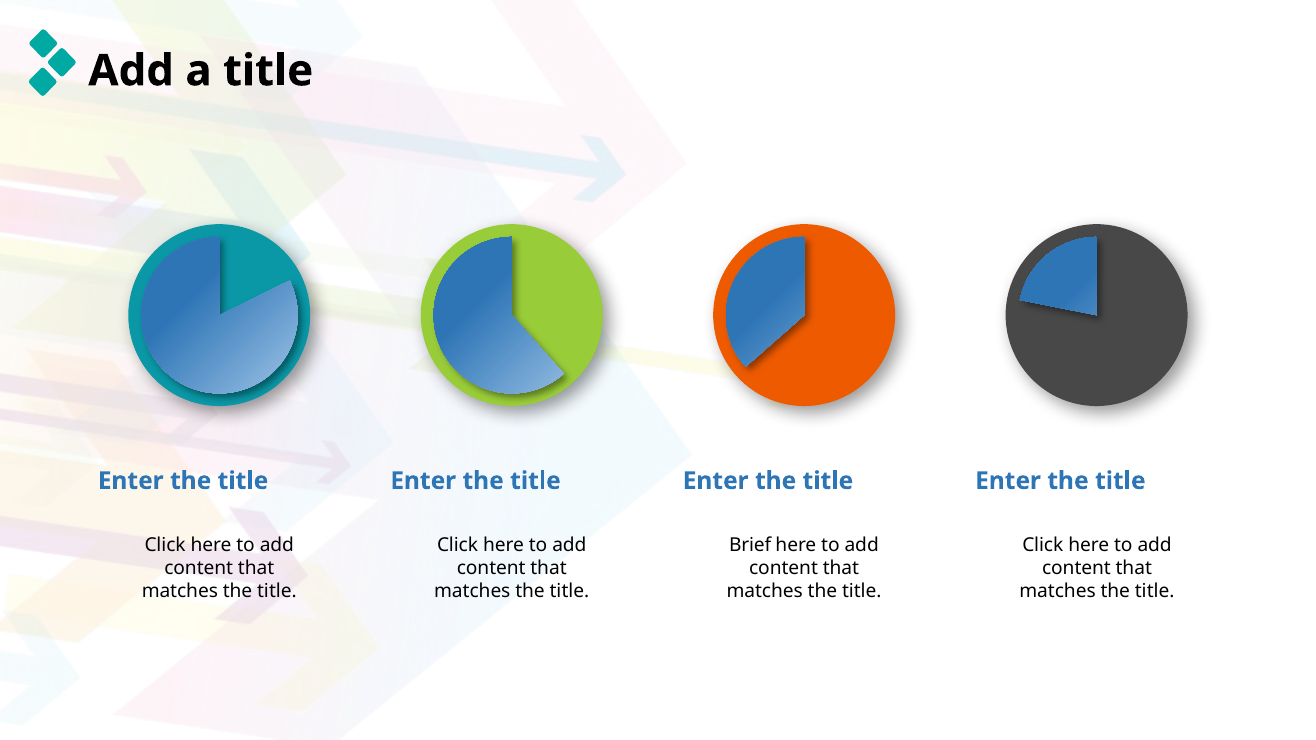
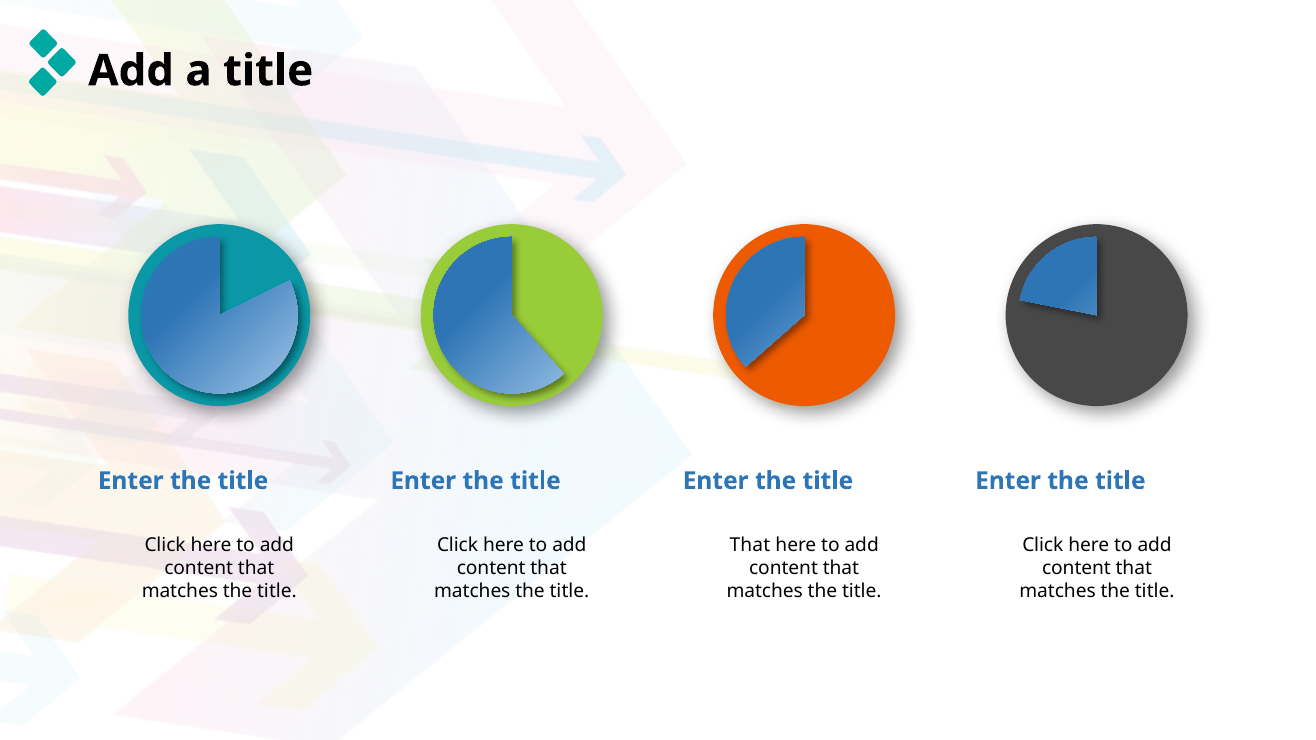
Brief: Brief -> That (750, 545)
